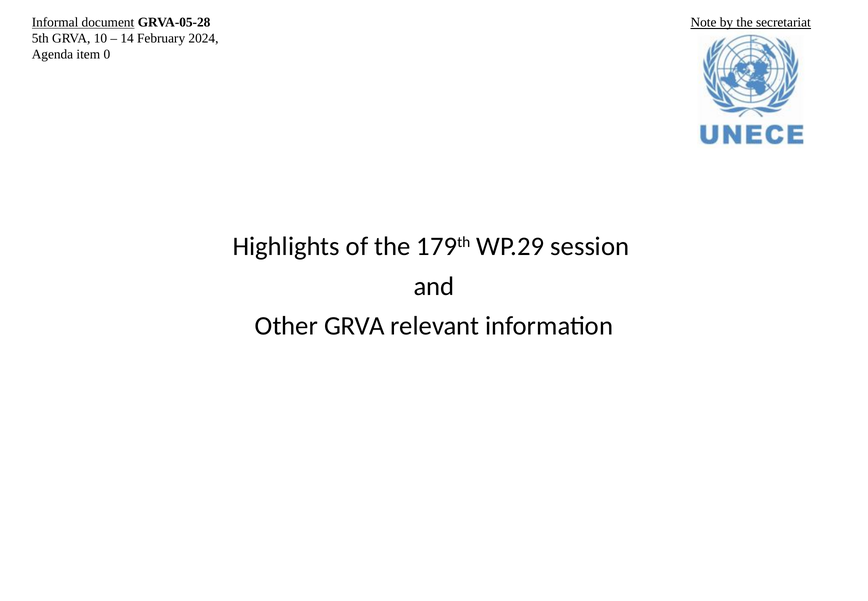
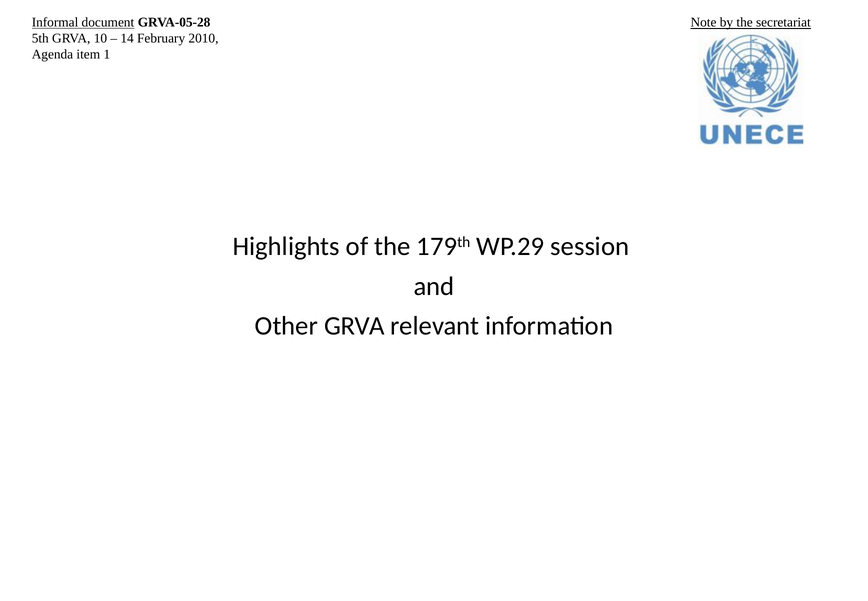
2024: 2024 -> 2010 (204, 38)
0: 0 -> 1 (107, 54)
